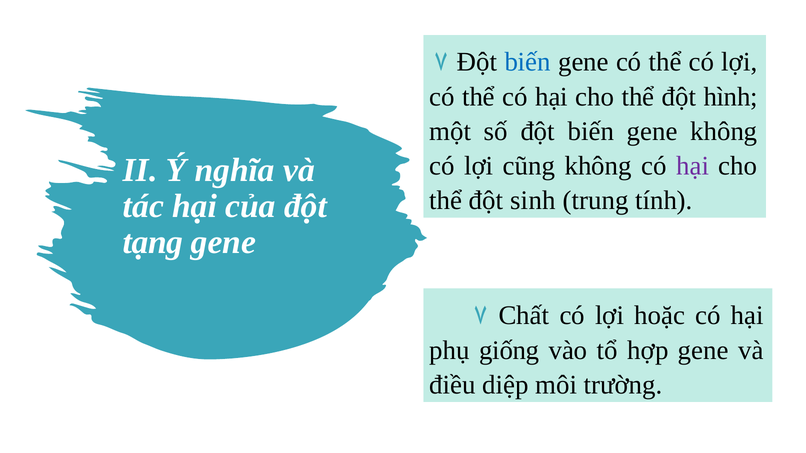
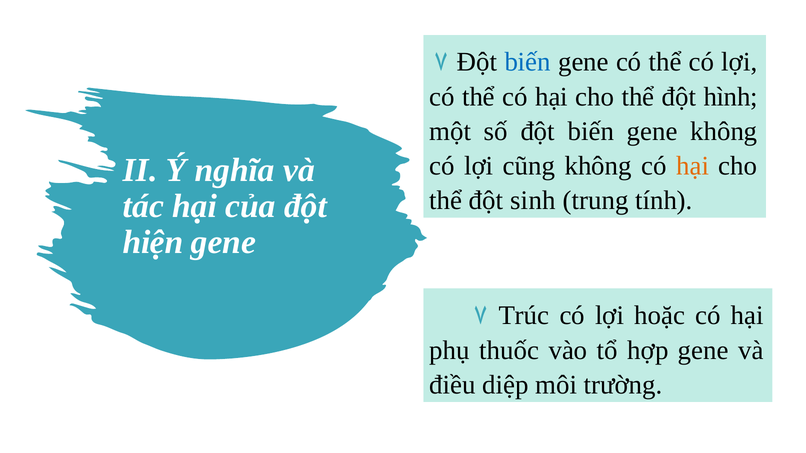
hại colour: purple -> orange (693, 166)
tạng: tạng -> hiện (153, 243)
Chất: Chất -> Trúc (524, 315)
giống: giống -> thuốc (509, 351)
